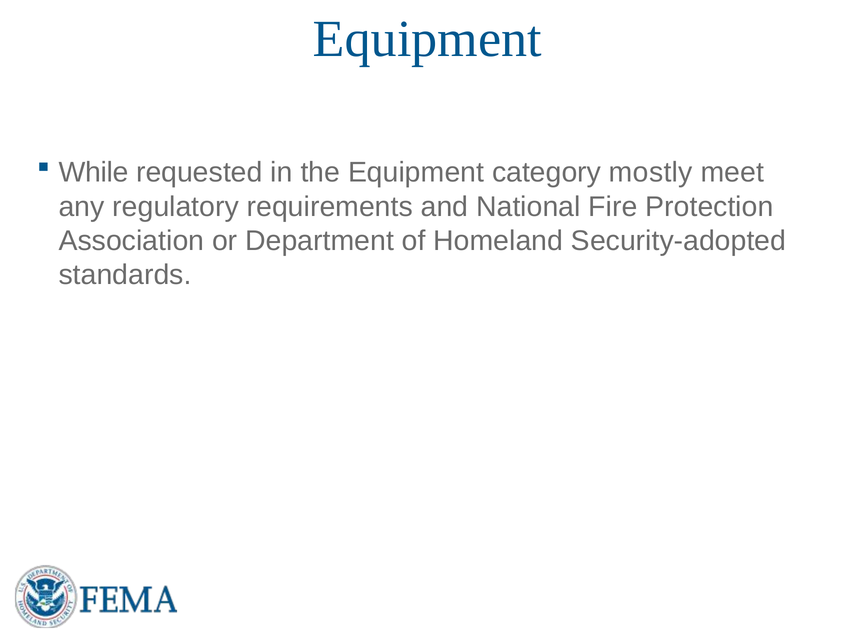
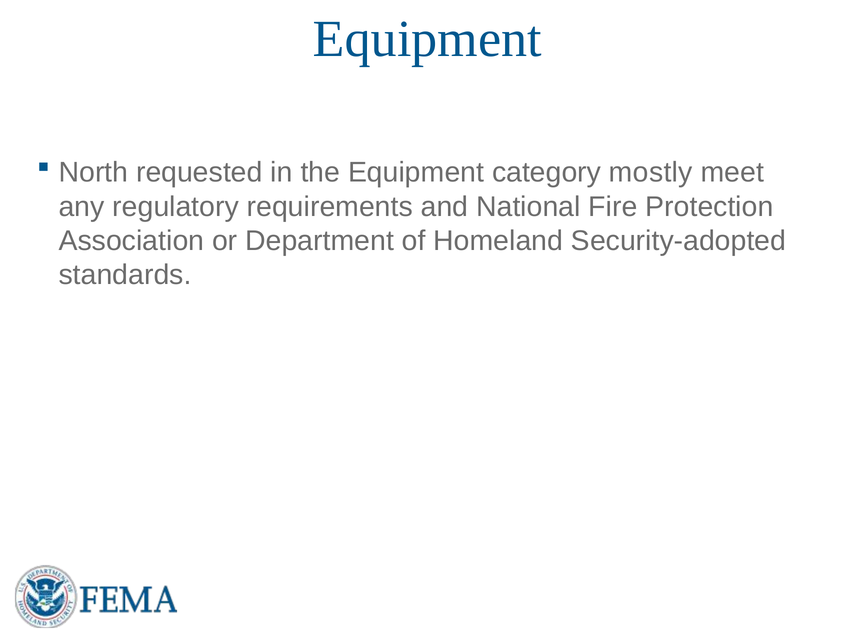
While: While -> North (93, 173)
